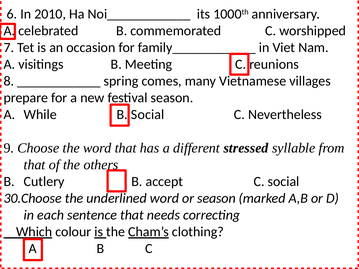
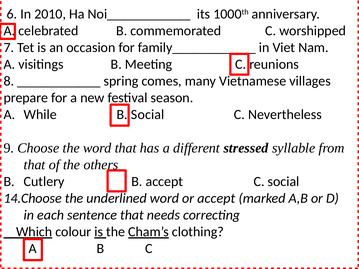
30.Choose: 30.Choose -> 14.Choose (33, 198)
or season: season -> accept (216, 198)
